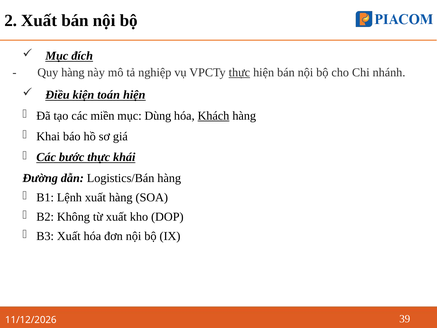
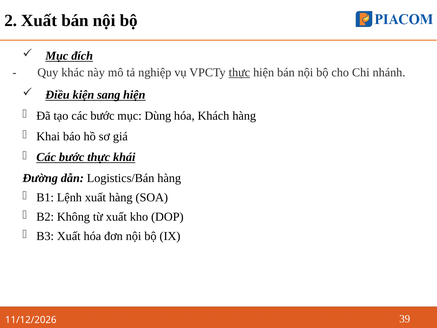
Quy hàng: hàng -> khác (73, 72)
toán: toán -> sang (109, 95)
tạo các miền: miền -> bước (103, 116)
Khách underline: present -> none (213, 116)
